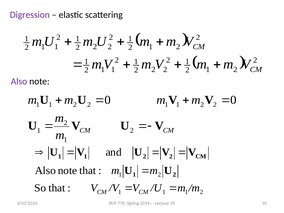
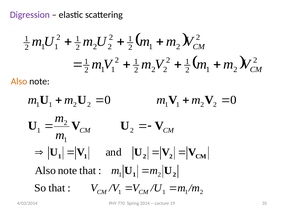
Also colour: purple -> orange (19, 81)
